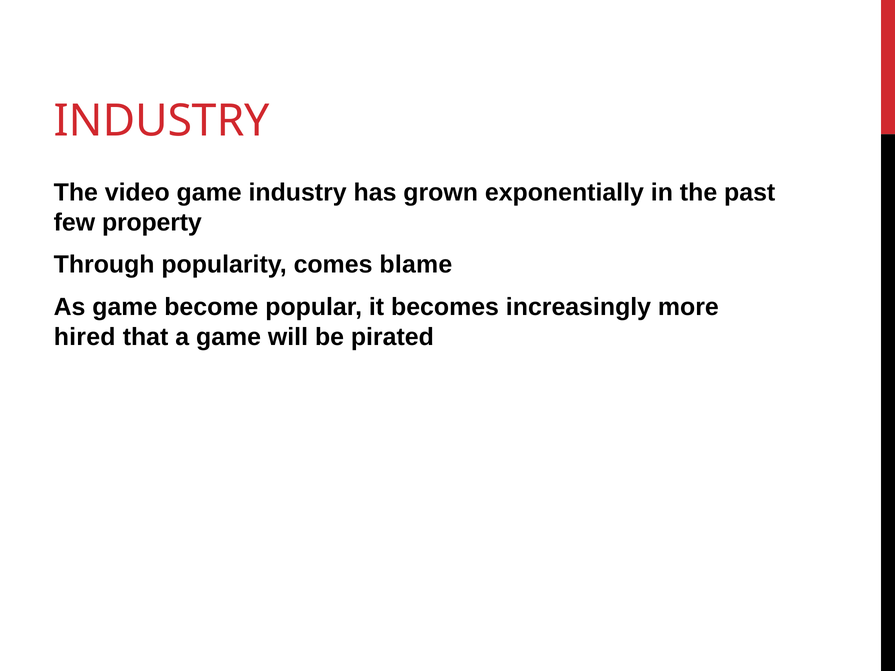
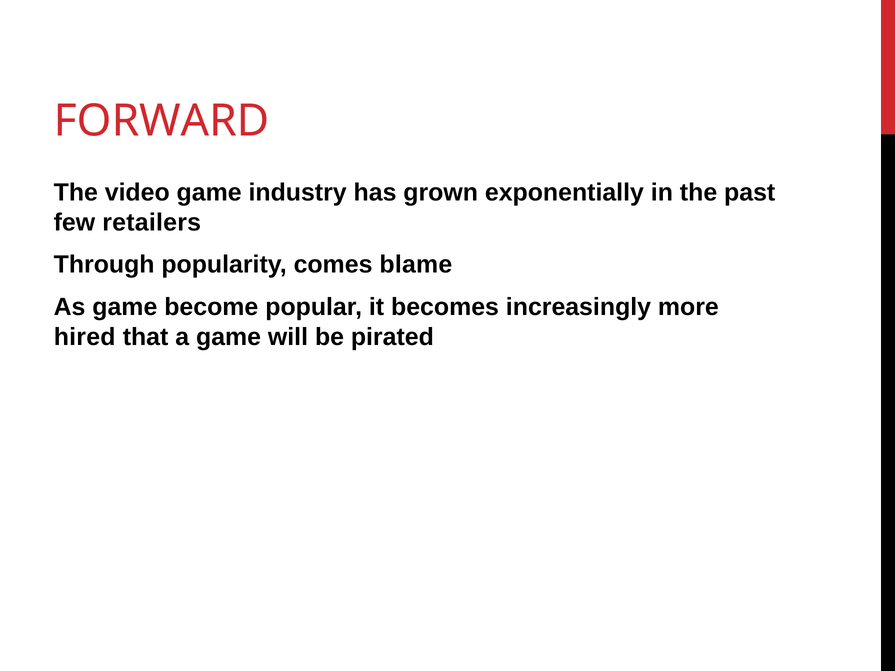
INDUSTRY: INDUSTRY -> FORWARD (162, 121)
property: property -> retailers (152, 223)
